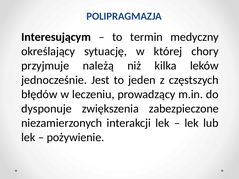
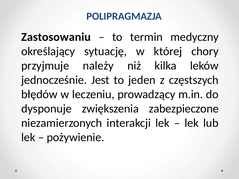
Interesującym: Interesującym -> Zastosowaniu (56, 37)
należą: należą -> należy (98, 66)
